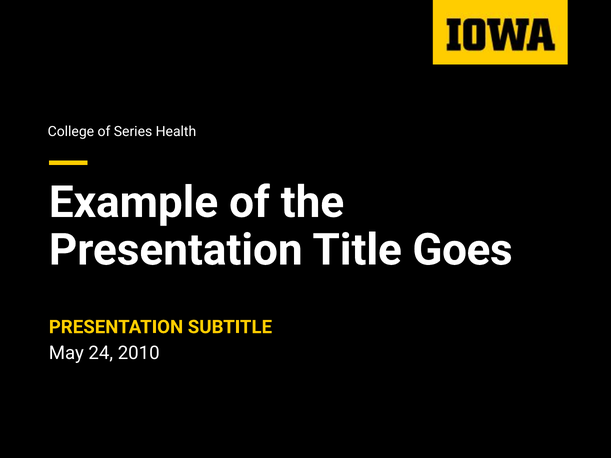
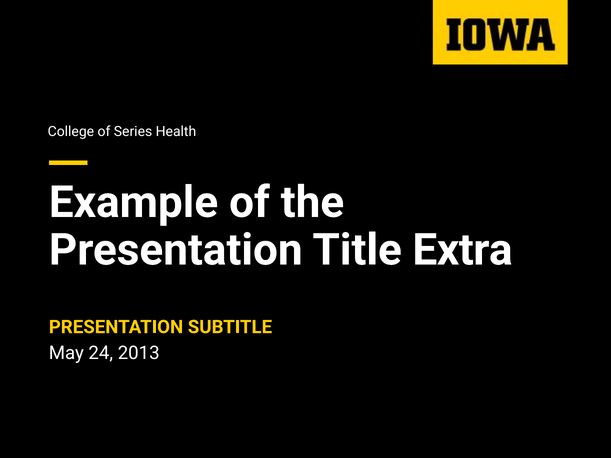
Goes: Goes -> Extra (463, 250)
2010: 2010 -> 2013 (139, 353)
